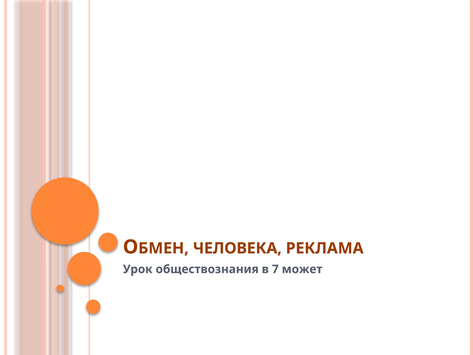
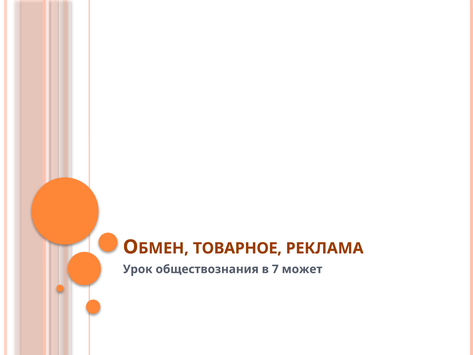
ЧЕЛОВЕКА: ЧЕЛОВЕКА -> ТОВАРНОЕ (237, 248)
